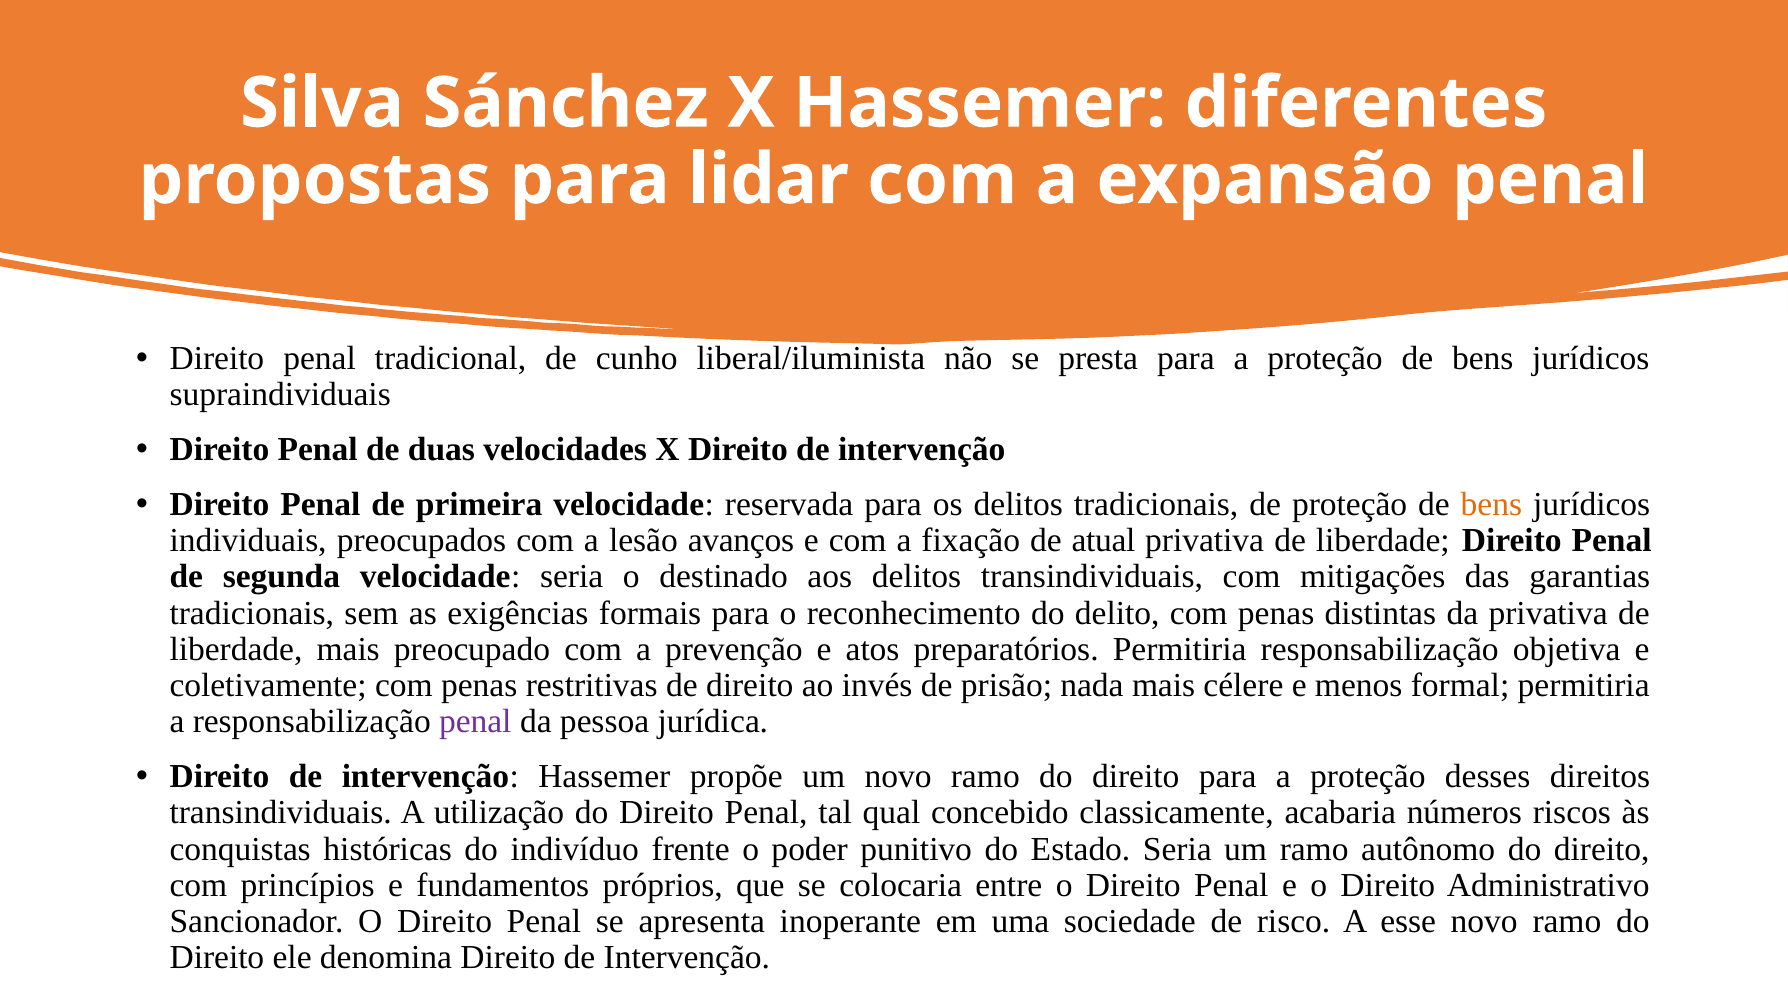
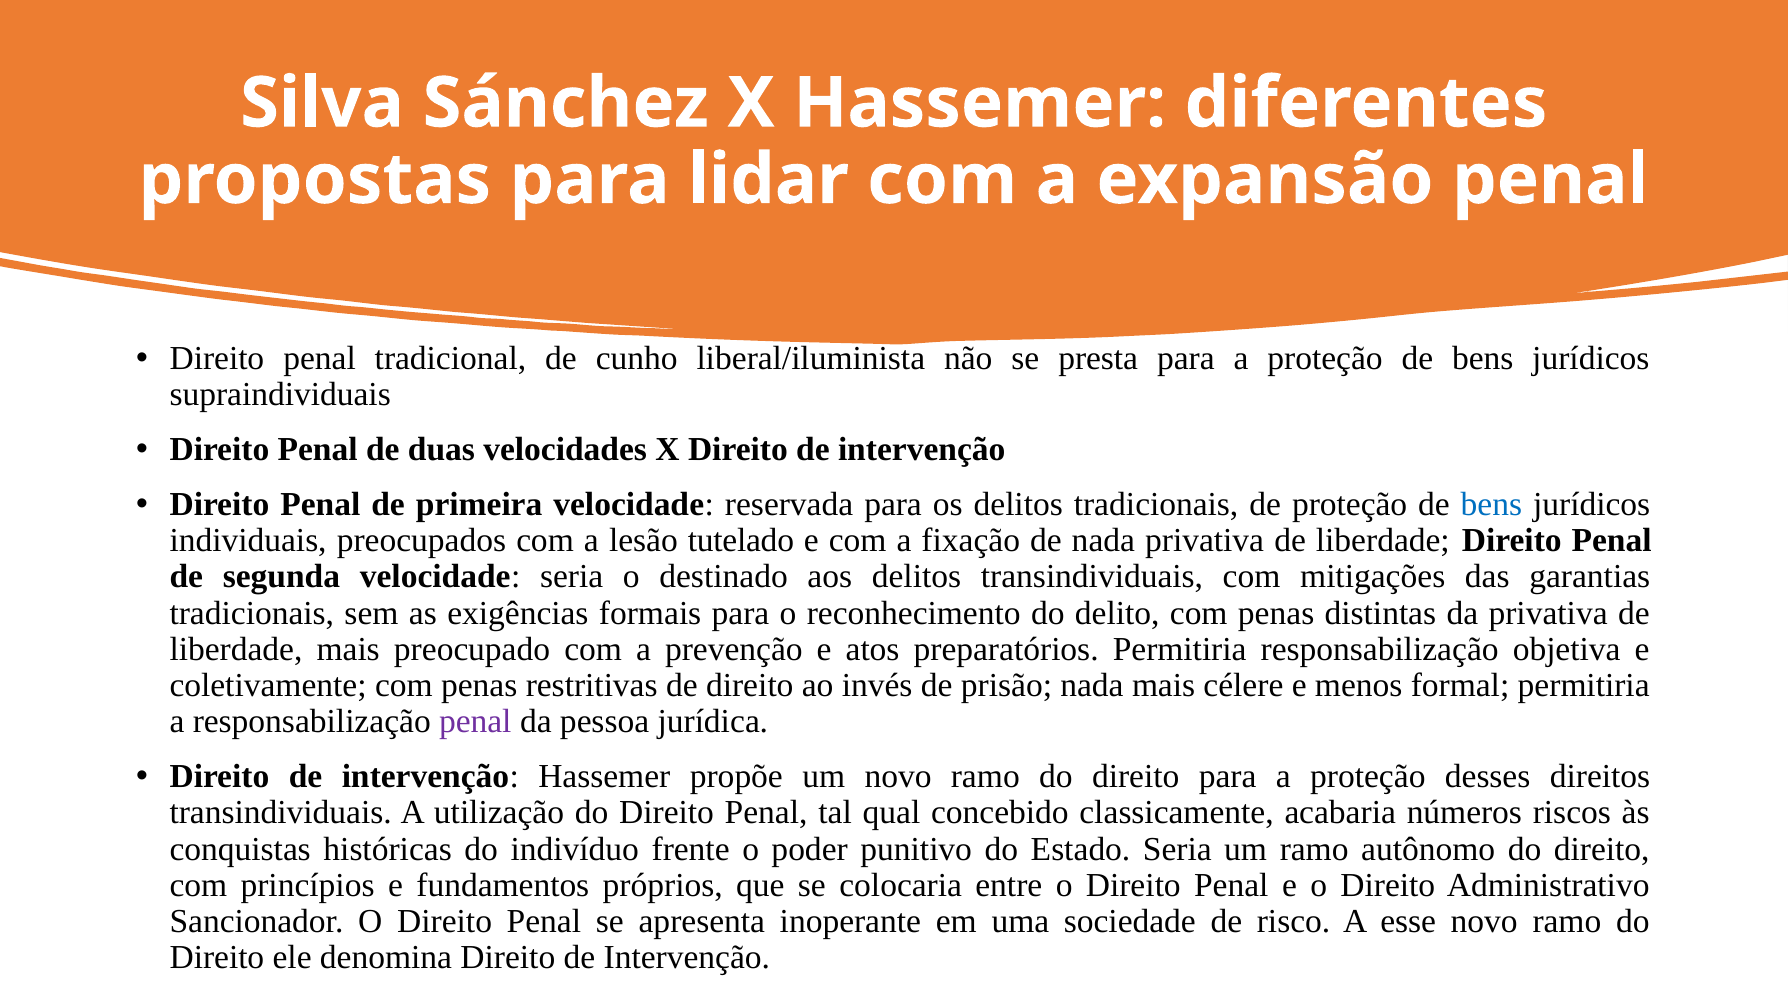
bens colour: orange -> blue (1491, 504)
avanços: avanços -> tutelado (741, 540)
de atual: atual -> nada (1103, 540)
